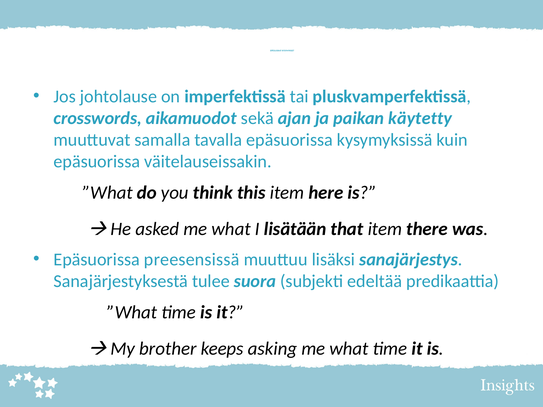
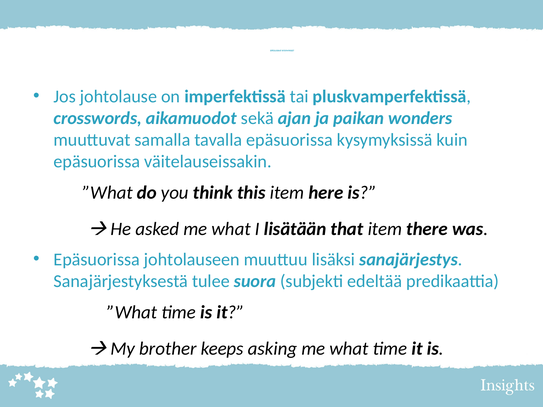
käytetty: käytetty -> wonders (420, 118)
preesensissä: preesensissä -> johtolauseen (192, 260)
